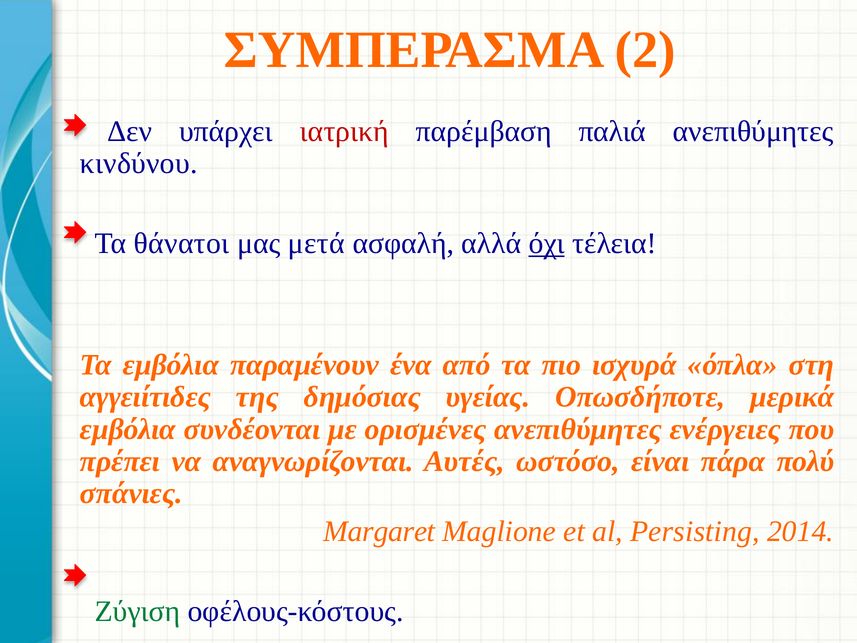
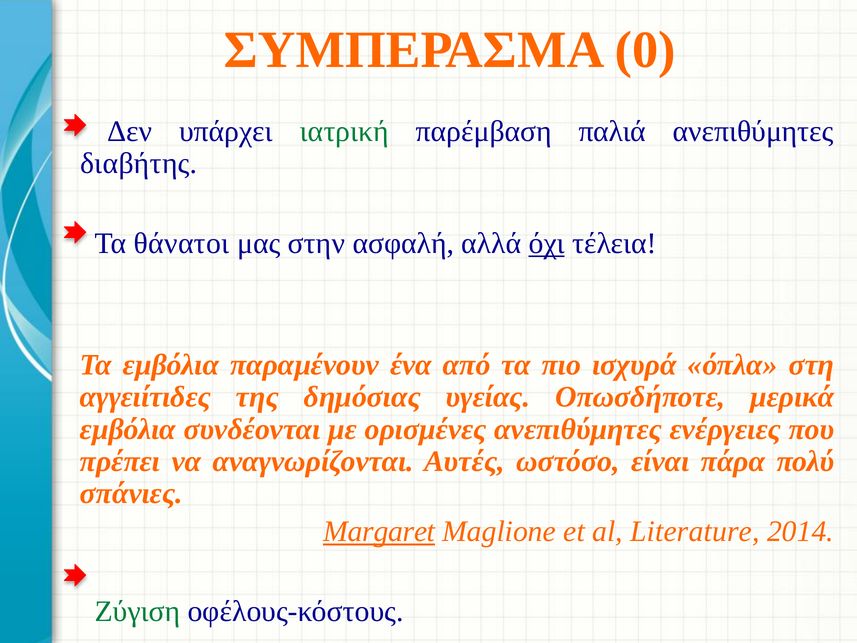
2: 2 -> 0 (645, 50)
ιατρική colour: red -> green (344, 131)
κινδύνου: κινδύνου -> διαβήτης (139, 163)
μετά: μετά -> στην (316, 243)
Margaret underline: none -> present (379, 531)
Persisting: Persisting -> Literature (695, 531)
